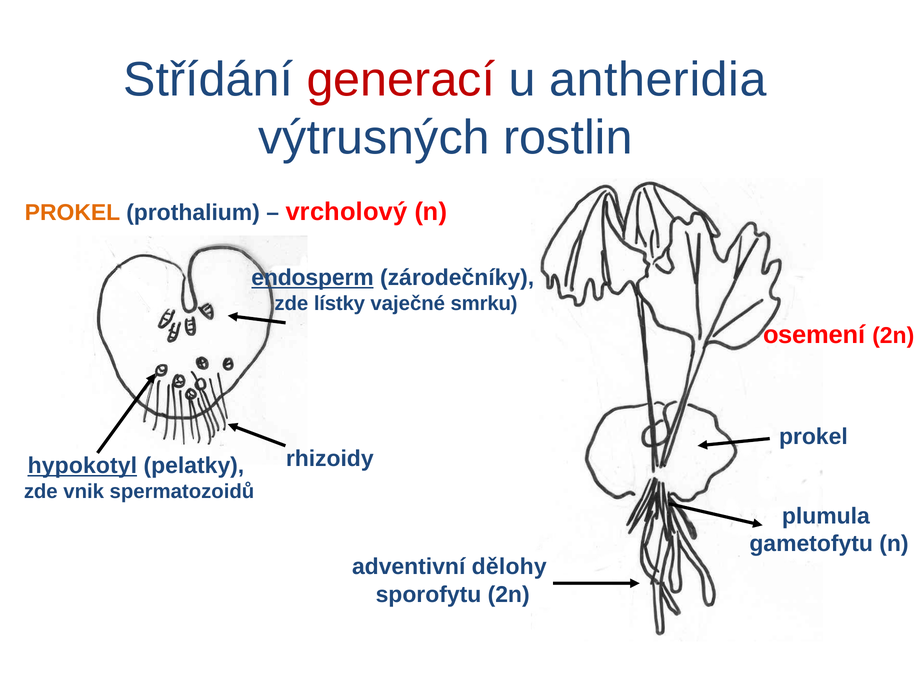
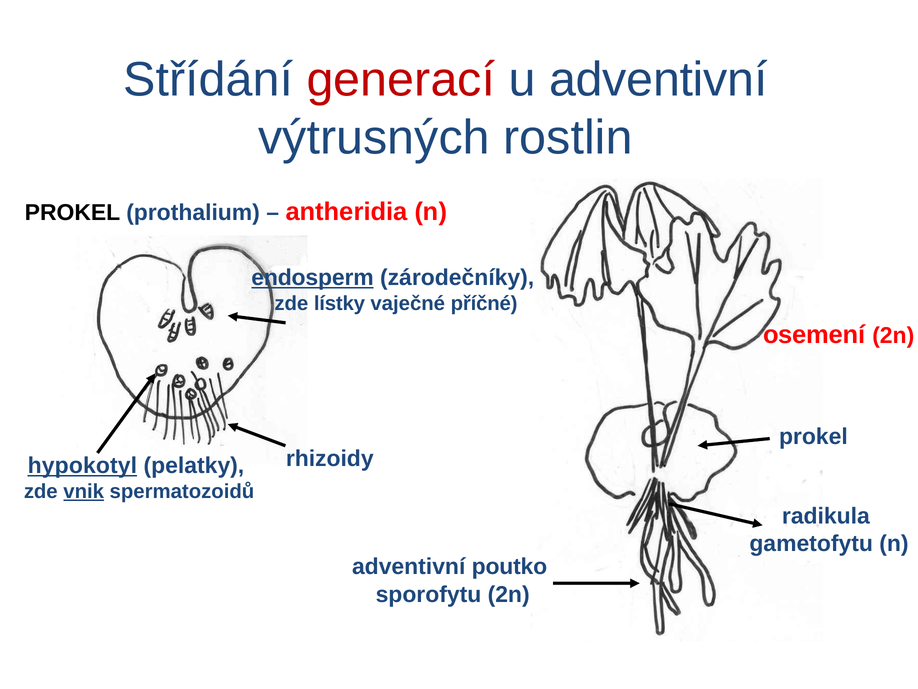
u antheridia: antheridia -> adventivní (658, 79)
PROKEL colour: orange -> black (72, 212)
vrcholový: vrcholový -> antheridia (347, 211)
smrku: smrku -> příčné (484, 303)
vnik underline: none -> present (84, 491)
plumula: plumula -> radikula (826, 516)
dělohy: dělohy -> poutko (509, 567)
